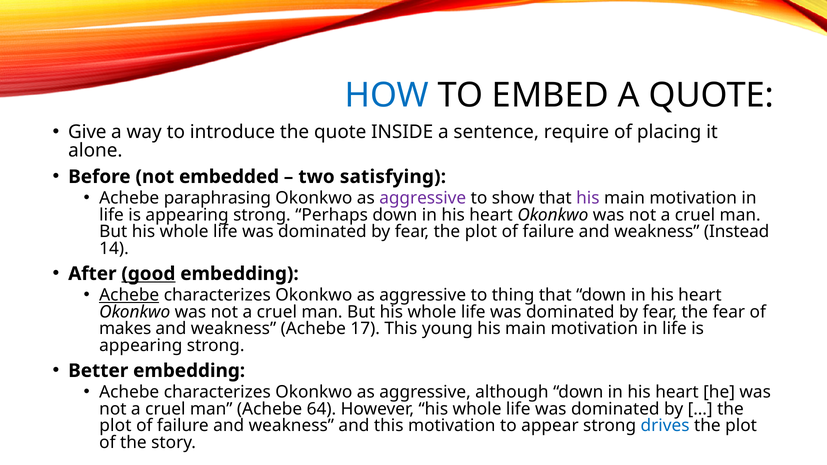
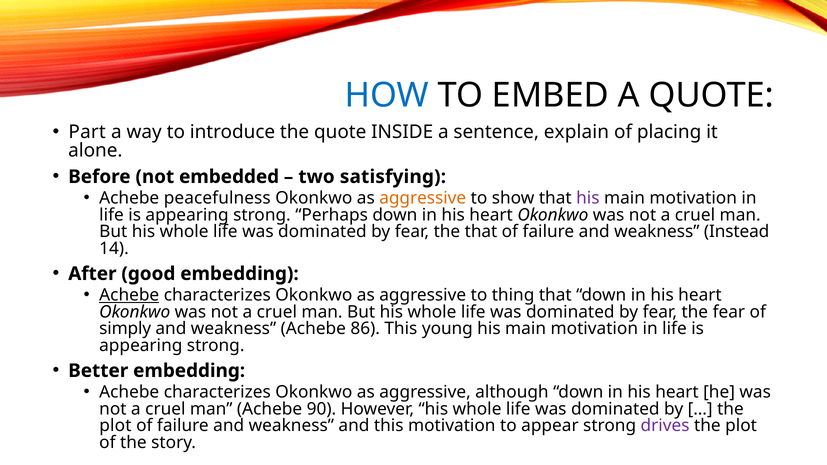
Give: Give -> Part (87, 132)
require: require -> explain (576, 132)
paraphrasing: paraphrasing -> peacefulness (217, 198)
aggressive colour: purple -> orange (423, 198)
fear the plot: plot -> that (481, 232)
good underline: present -> none (148, 274)
makes: makes -> simply (125, 329)
17: 17 -> 86 (365, 329)
64: 64 -> 90 (321, 409)
drives colour: blue -> purple (665, 426)
